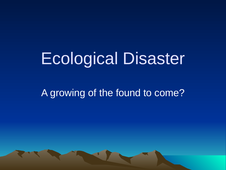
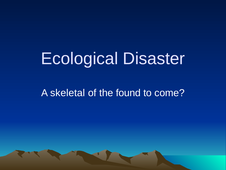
growing: growing -> skeletal (68, 93)
